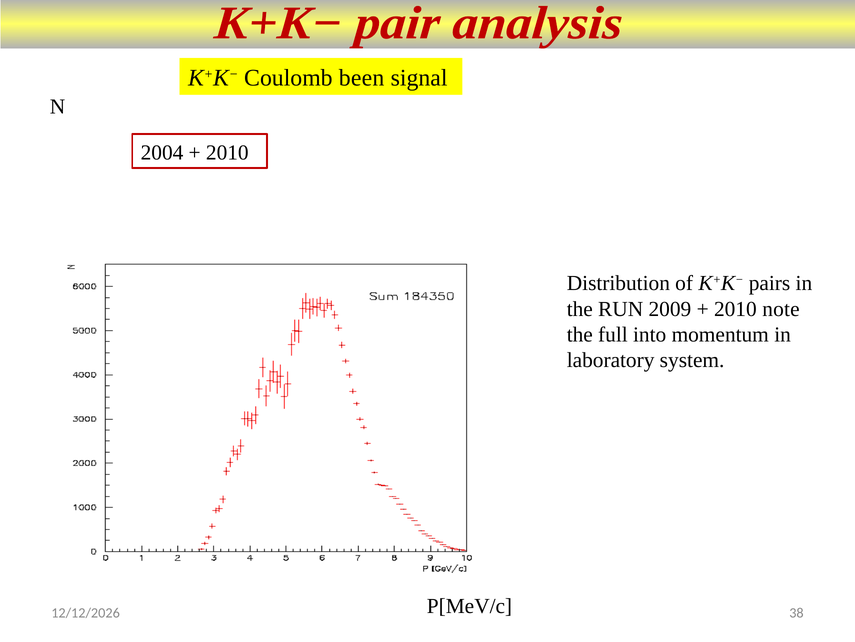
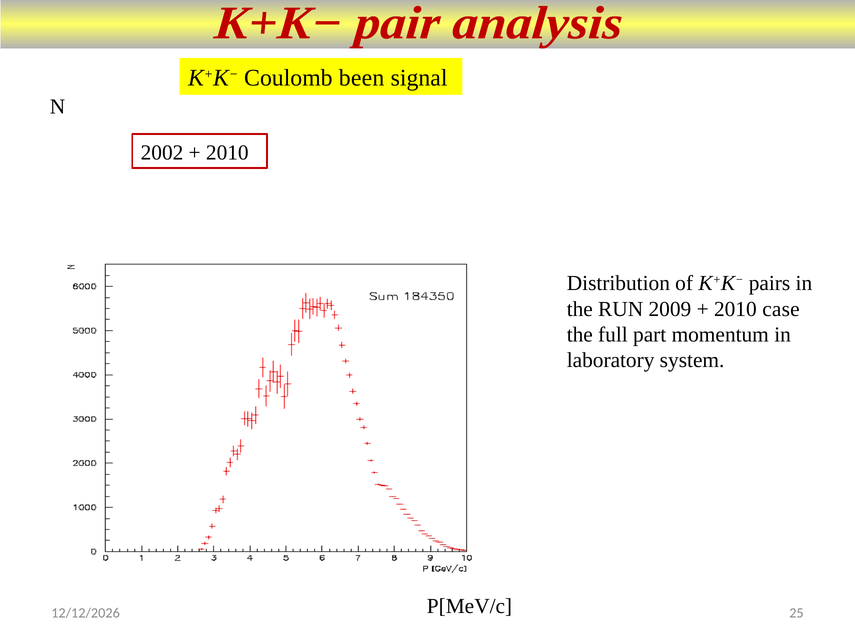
2004: 2004 -> 2002 (162, 152)
note: note -> case (781, 309)
into: into -> part (650, 334)
38: 38 -> 25 (796, 612)
